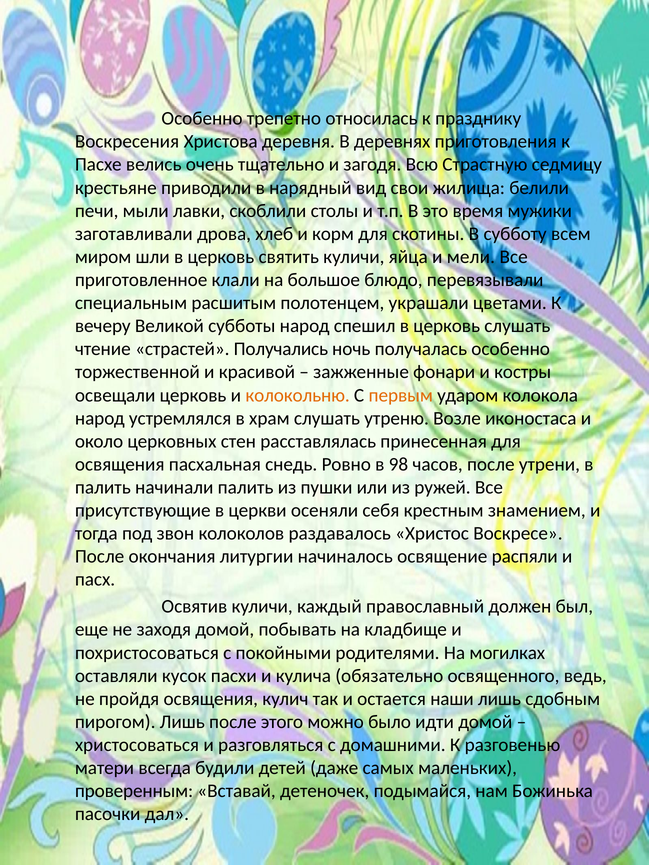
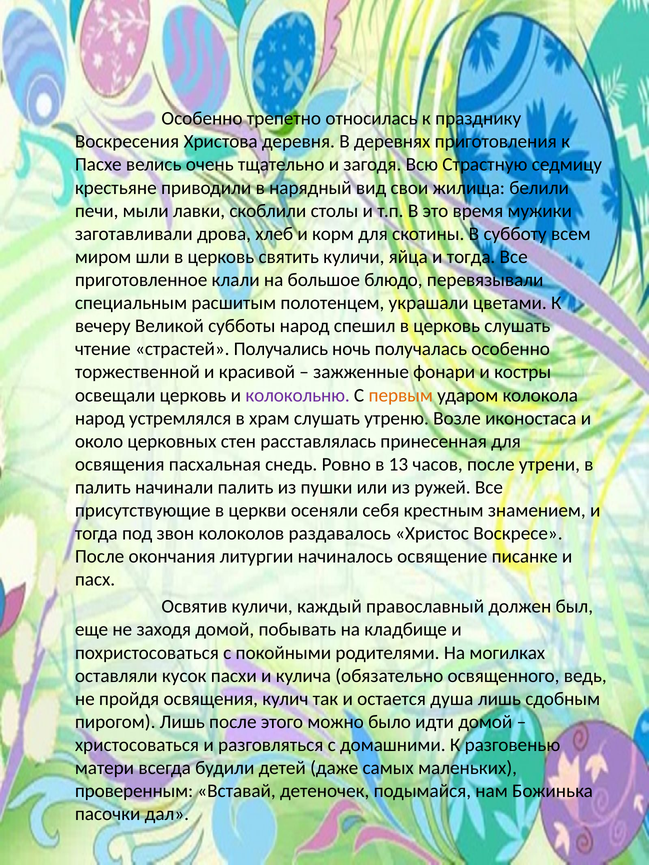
яйца и мели: мели -> тогда (471, 257)
колокольню colour: orange -> purple (298, 395)
98: 98 -> 13 (398, 465)
распяли: распяли -> писанке (525, 557)
наши: наши -> душа (452, 699)
